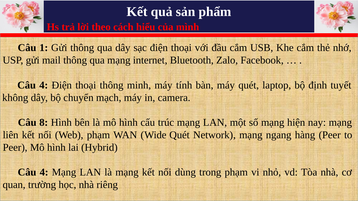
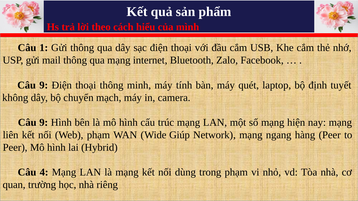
4: 4 -> 9 (44, 85)
8: 8 -> 9 (44, 123)
Wide Quét: Quét -> Giúp (180, 135)
